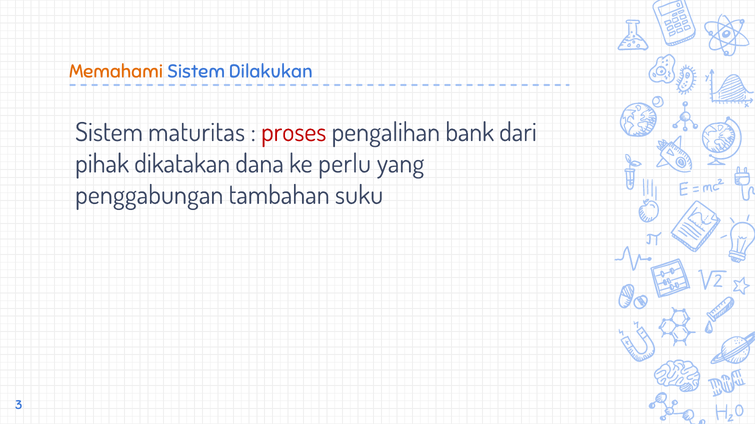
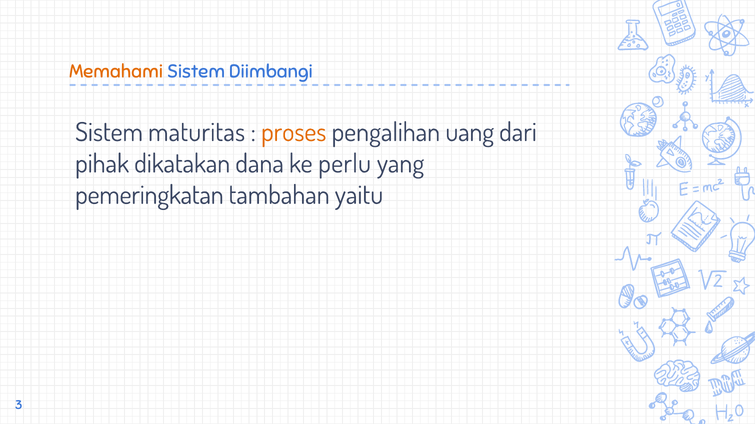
Dilakukan: Dilakukan -> Diimbangi (271, 72)
proses colour: red -> orange (294, 133)
bank: bank -> uang (470, 133)
penggabungan: penggabungan -> pemeringkatan (149, 196)
suku: suku -> yaitu (359, 196)
